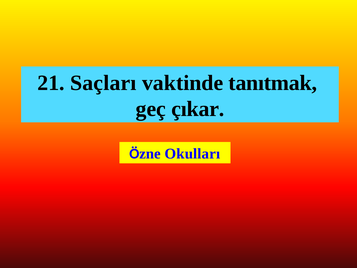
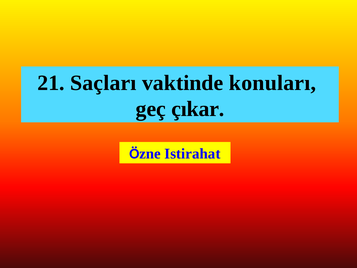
tanıtmak: tanıtmak -> konuları (273, 83)
Okulları: Okulları -> Istirahat (192, 154)
